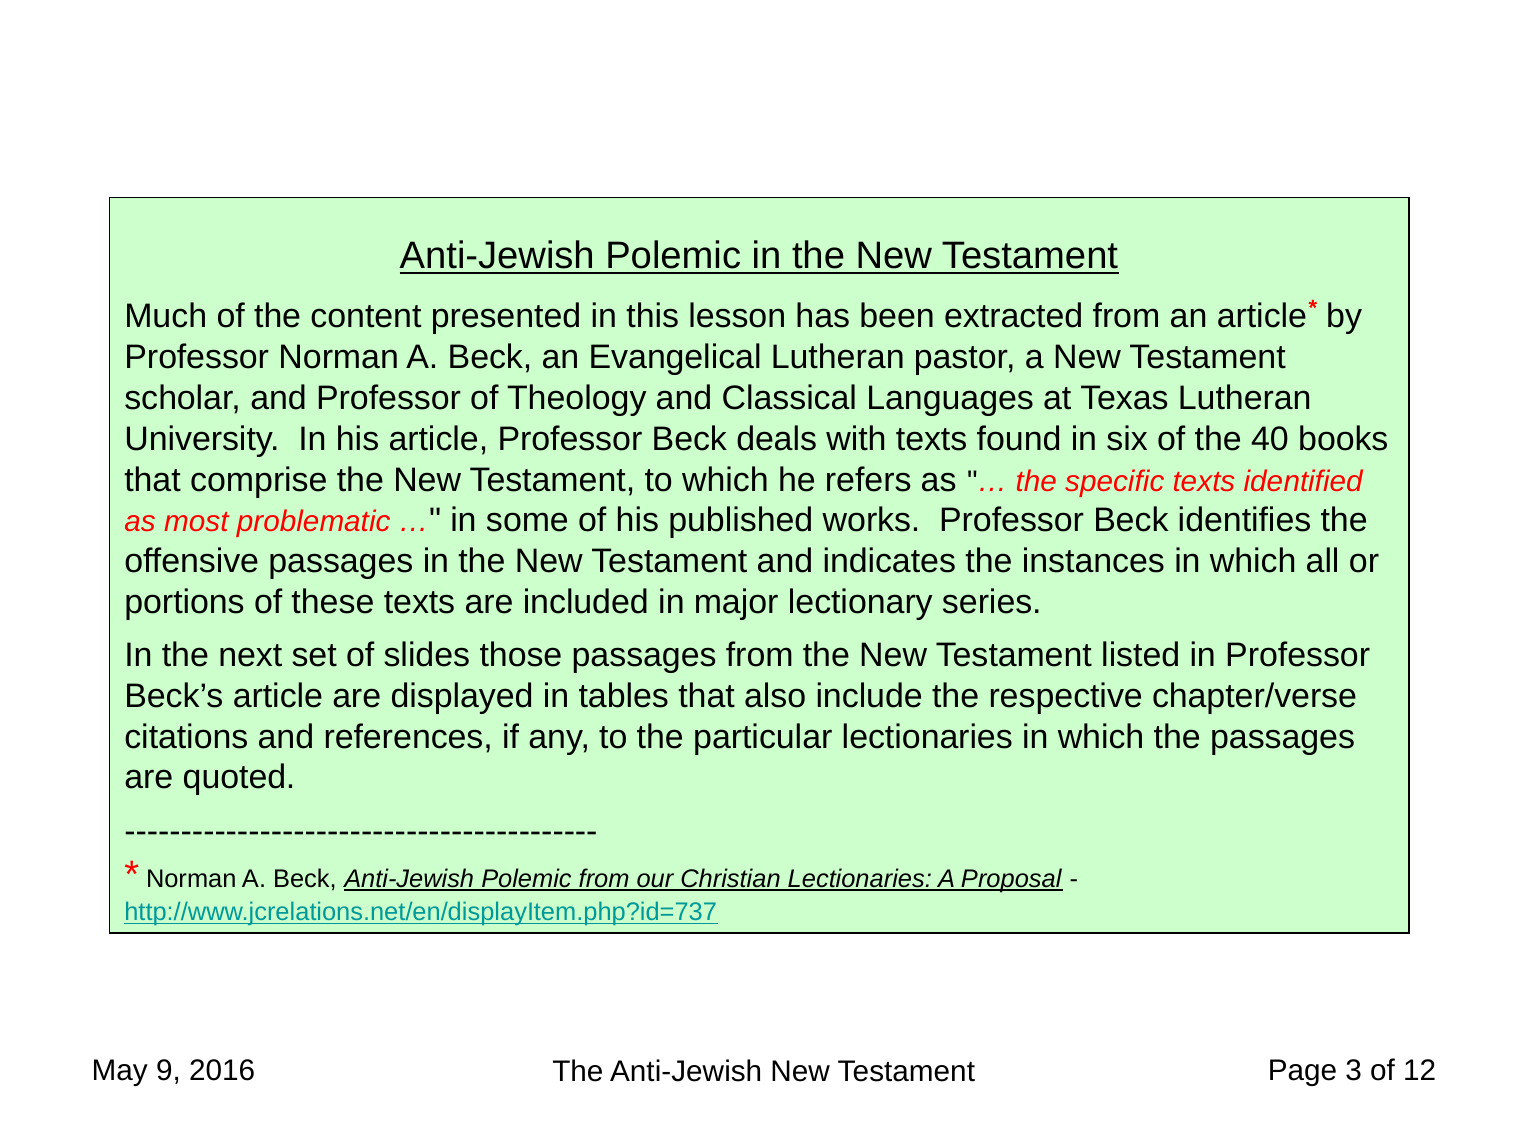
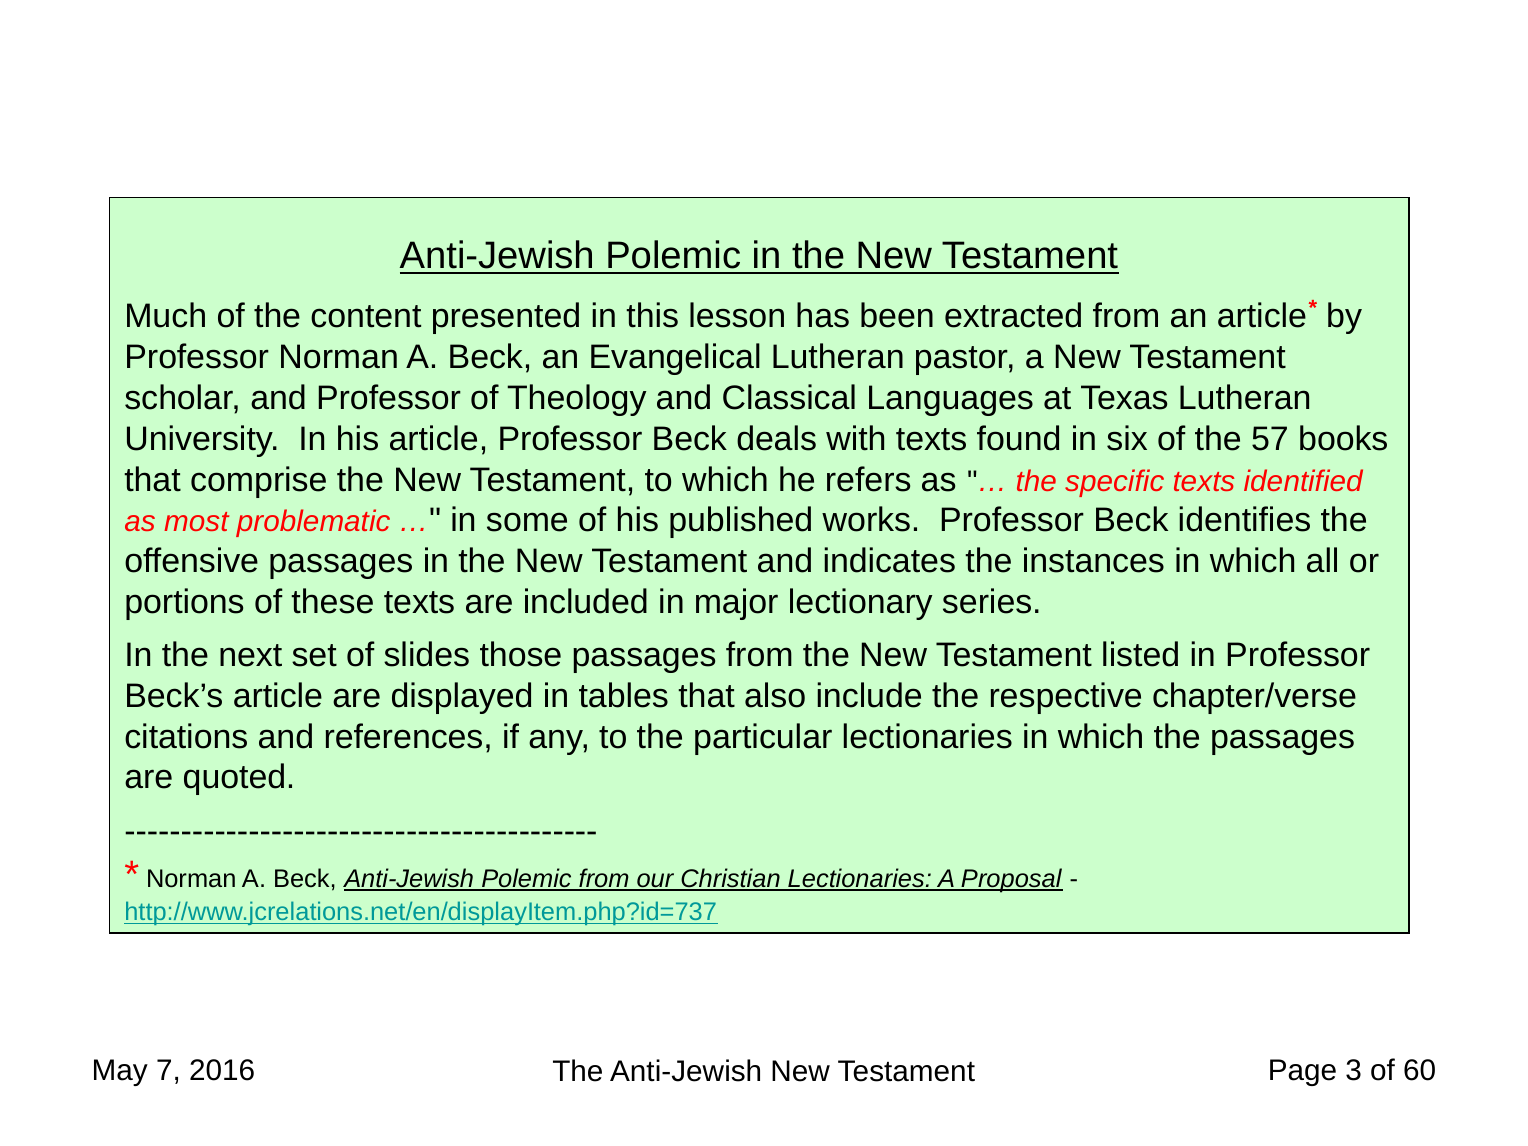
40: 40 -> 57 (1270, 439)
9: 9 -> 7 (168, 1071)
12: 12 -> 60 (1420, 1071)
